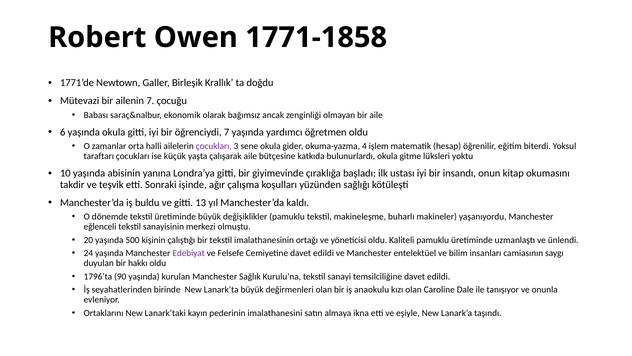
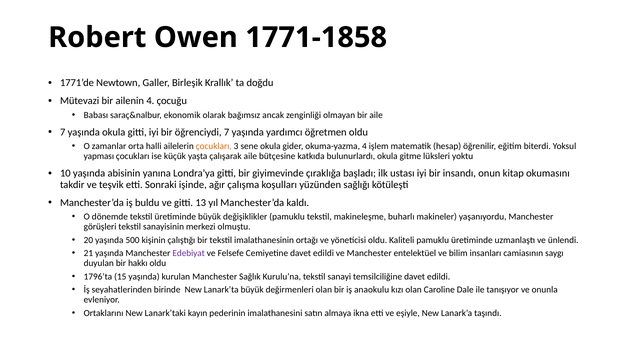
ailenin 7: 7 -> 4 (150, 101)
6: 6 -> 7 (63, 132)
çocukları colour: purple -> orange (214, 146)
taraftarı: taraftarı -> yapması (99, 156)
eğlenceli: eğlenceli -> görüşleri (100, 226)
24: 24 -> 21 (88, 253)
90: 90 -> 15 (120, 276)
